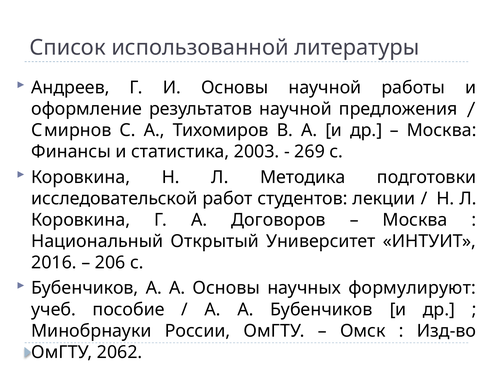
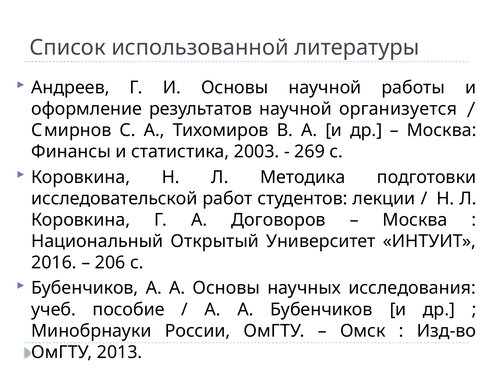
предложения: предложения -> организуется (398, 109)
формулируют: формулируют -> исследования (412, 288)
2062: 2062 -> 2013 (120, 352)
